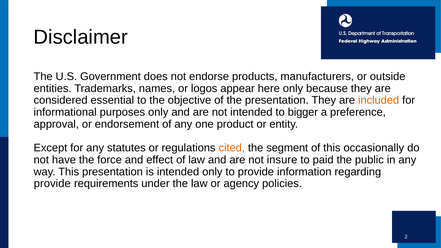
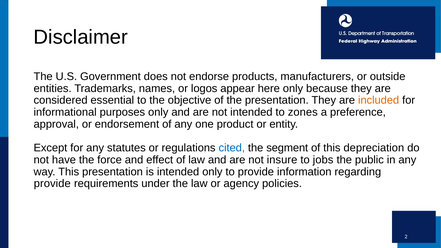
bigger: bigger -> zones (303, 112)
cited colour: orange -> blue (232, 148)
occasionally: occasionally -> depreciation (374, 148)
paid: paid -> jobs (323, 160)
